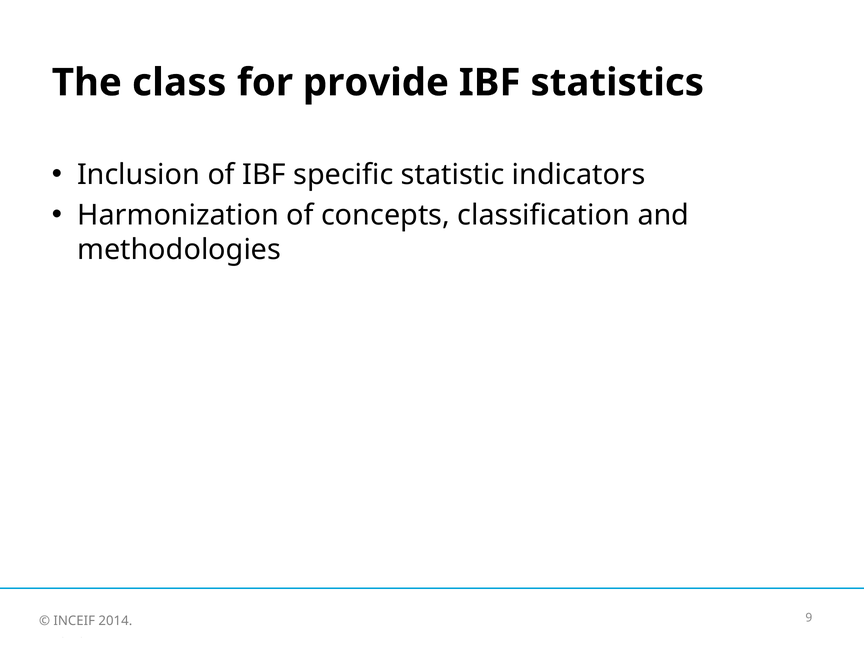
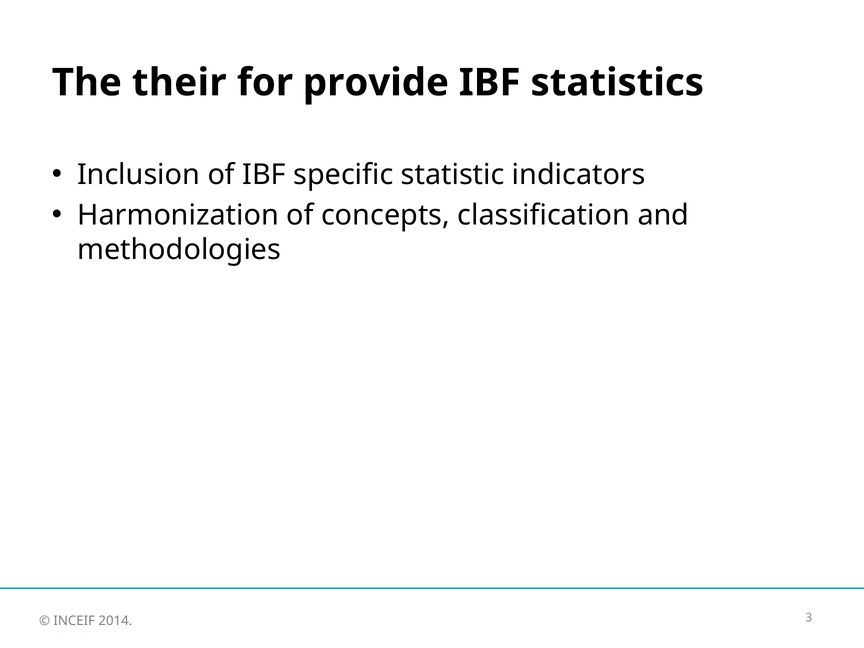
class: class -> their (179, 83)
9: 9 -> 3 (809, 618)
